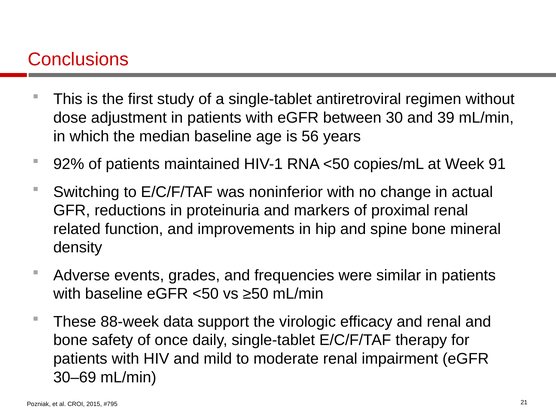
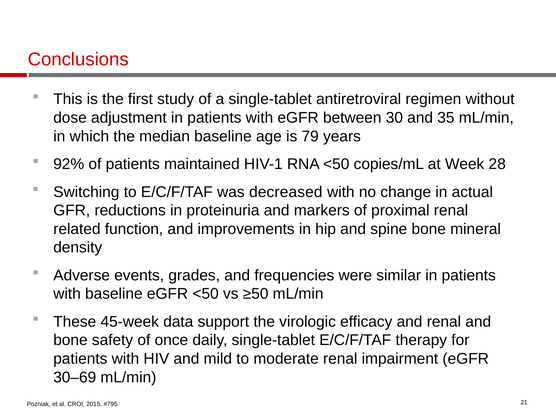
39: 39 -> 35 (446, 118)
56: 56 -> 79 (310, 136)
91: 91 -> 28 (497, 164)
noninferior: noninferior -> decreased (286, 192)
88-week: 88-week -> 45-week (130, 322)
